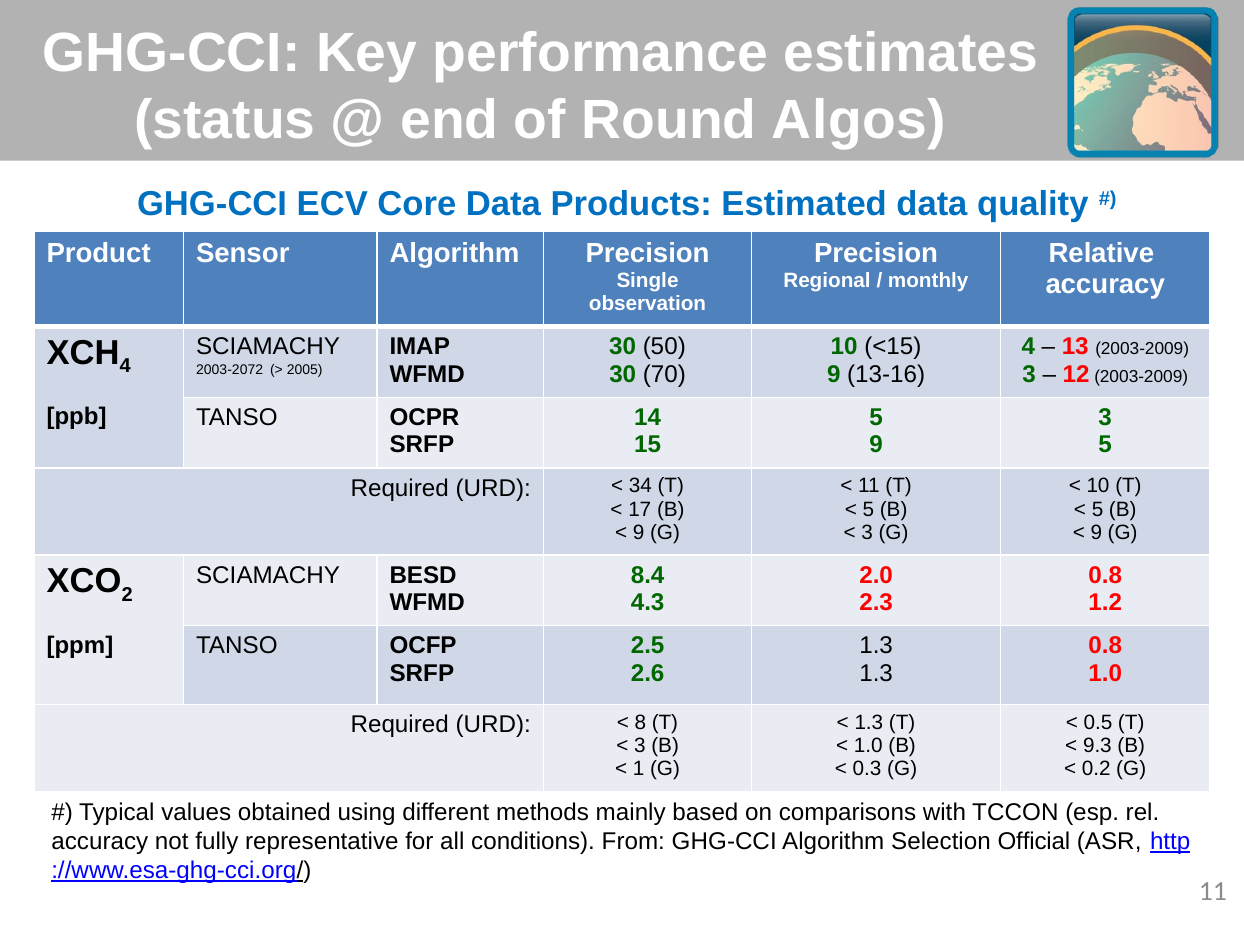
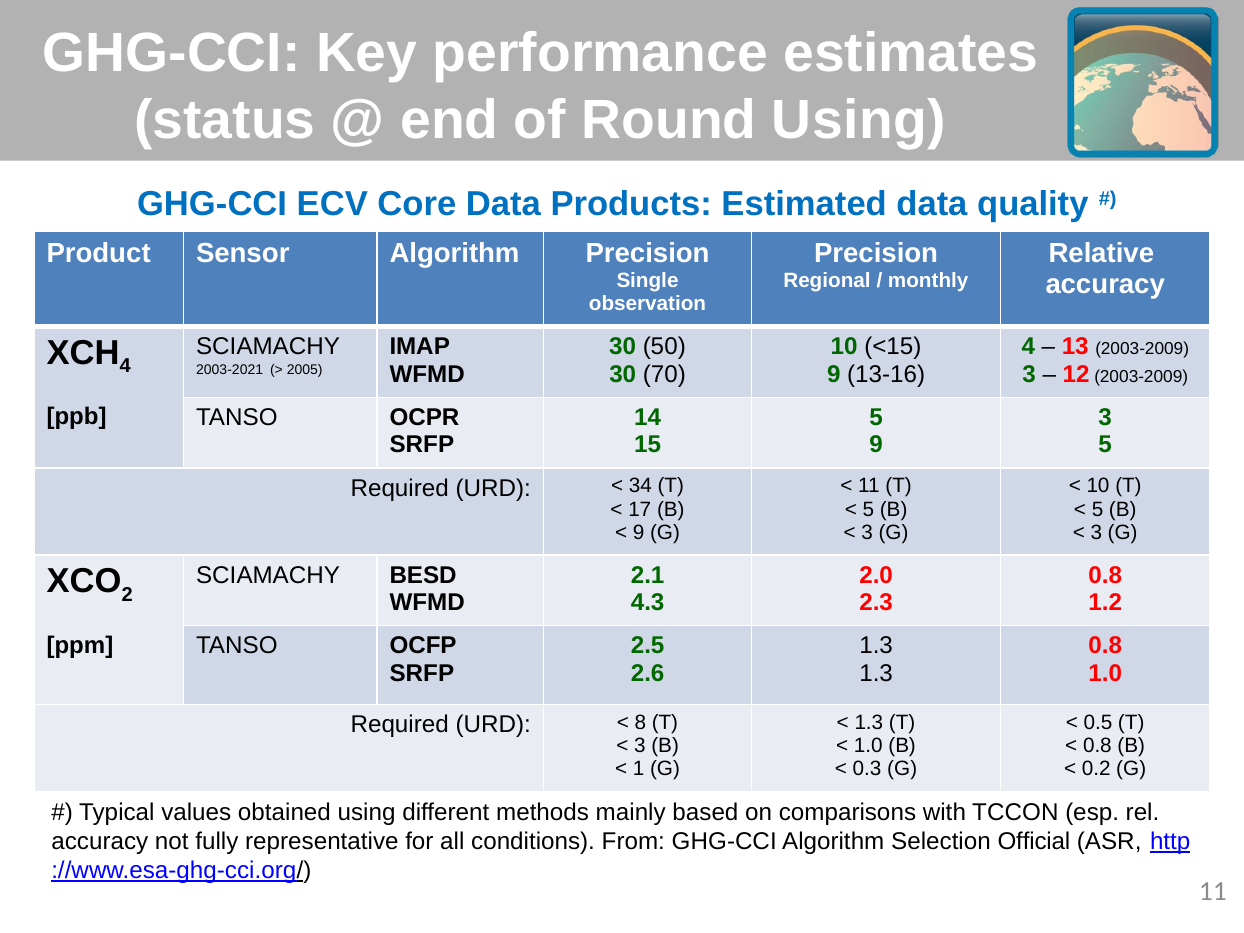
Round Algos: Algos -> Using (859, 120)
2003-2072: 2003-2072 -> 2003-2021 (230, 370)
9: 9 -> 3 (1096, 533)
8.4: 8.4 -> 2.1 (648, 575)
9.3: 9.3 -> 0.8 (1097, 746)
